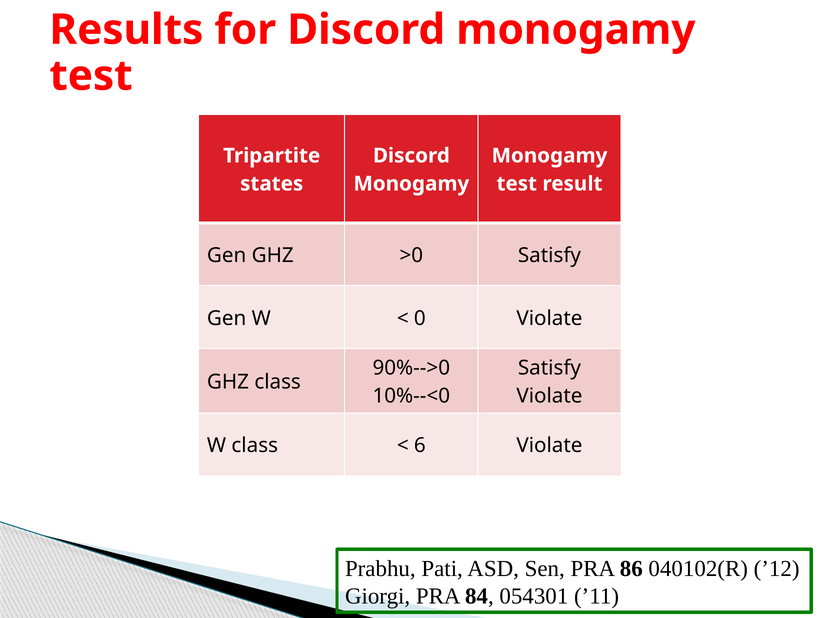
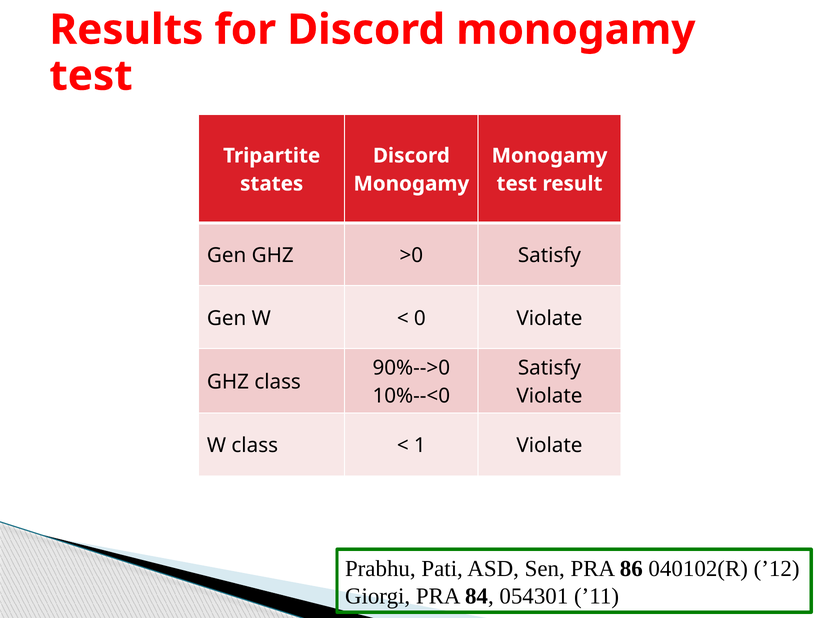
6: 6 -> 1 (420, 446)
